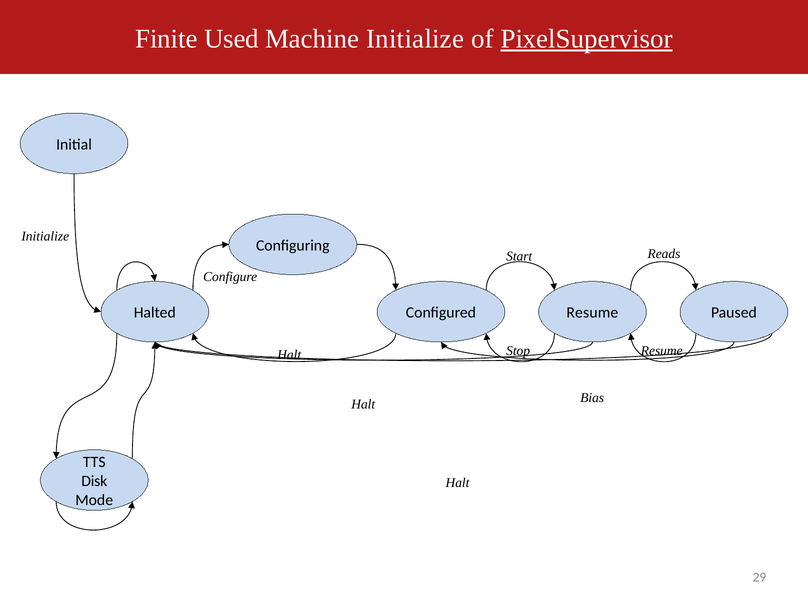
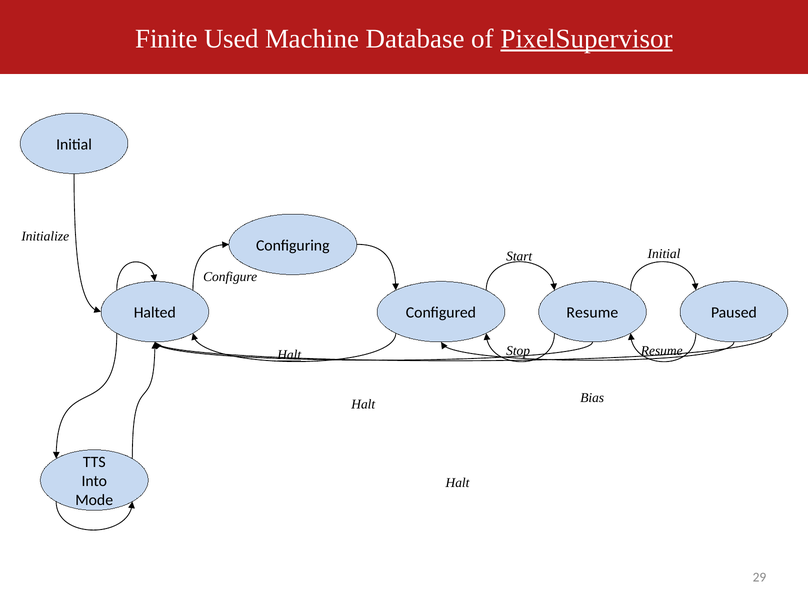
Machine Initialize: Initialize -> Database (415, 39)
Start Reads: Reads -> Initial (664, 254)
Halt underline: none -> present (289, 355)
Disk: Disk -> Into (94, 481)
